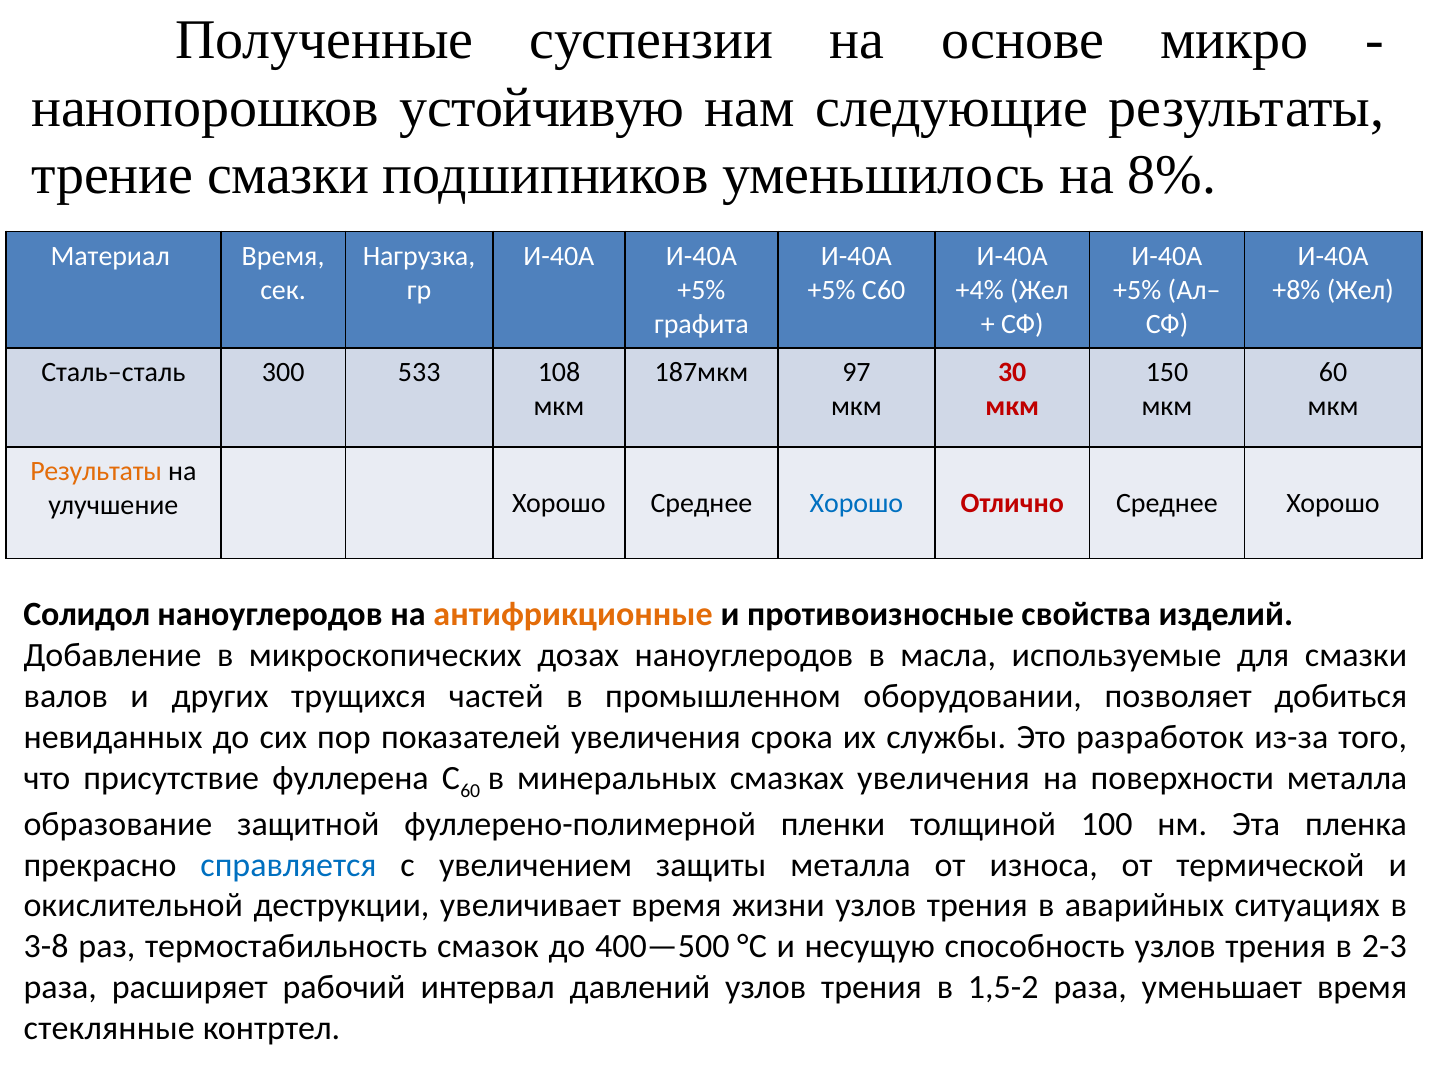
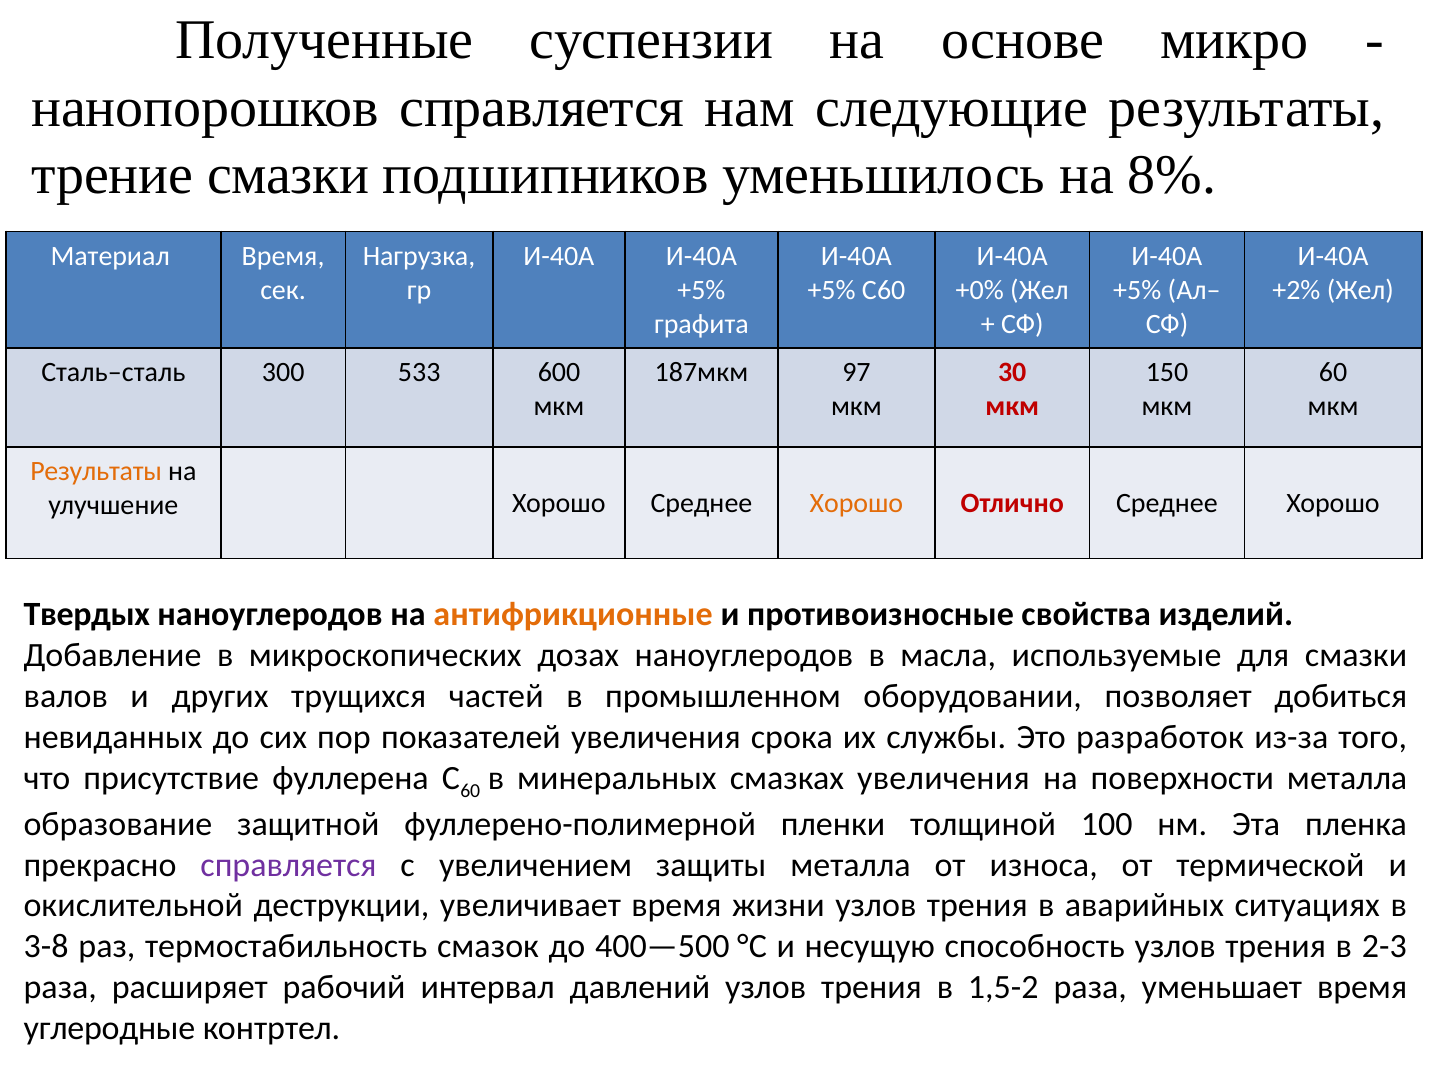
нанопорошков устойчивую: устойчивую -> справляется (542, 108)
+4%: +4% -> +0% (980, 290)
+8%: +8% -> +2% (1296, 290)
108: 108 -> 600 (559, 373)
Хорошо colour: blue -> orange (856, 503)
Солидол: Солидол -> Твердых (87, 615)
справляется colour: blue -> purple (289, 865)
стеклянные: стеклянные -> углеродные (110, 1028)
